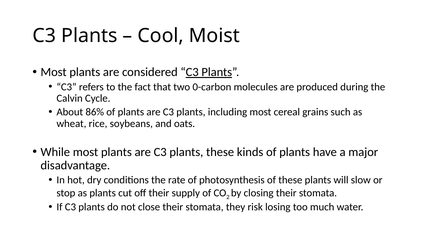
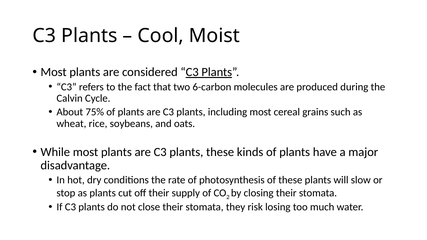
0-carbon: 0-carbon -> 6-carbon (212, 87)
86%: 86% -> 75% (95, 112)
